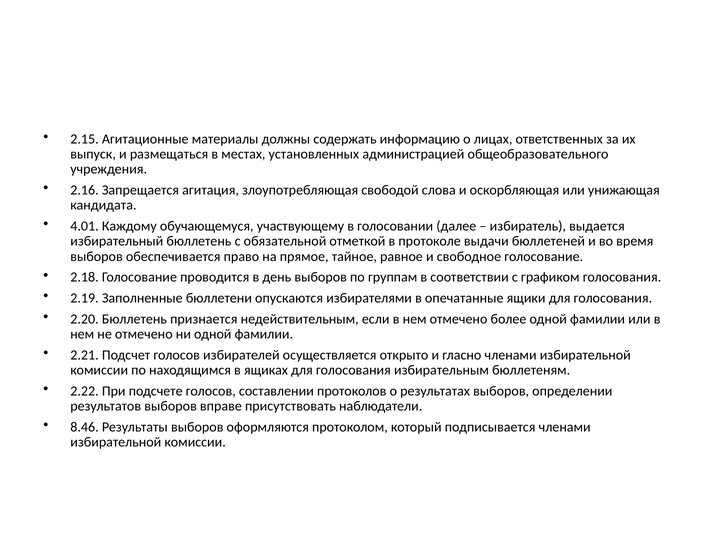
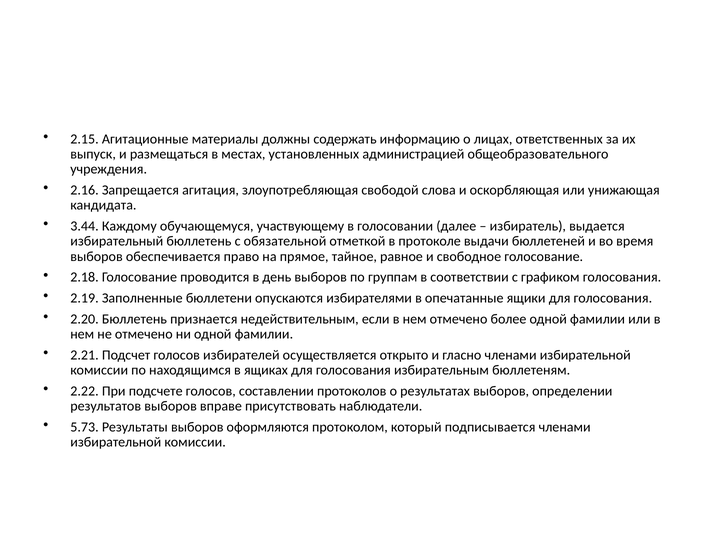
4.01: 4.01 -> 3.44 (84, 226)
8.46: 8.46 -> 5.73 (84, 428)
